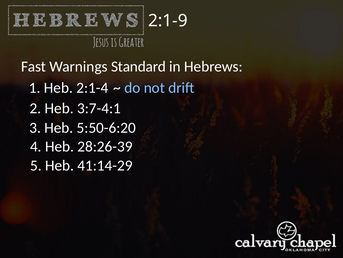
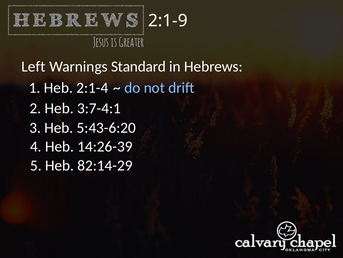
Fast: Fast -> Left (33, 66)
5:50-6:20: 5:50-6:20 -> 5:43-6:20 (106, 128)
28:26-39: 28:26-39 -> 14:26-39 (105, 146)
41:14-29: 41:14-29 -> 82:14-29 (105, 165)
